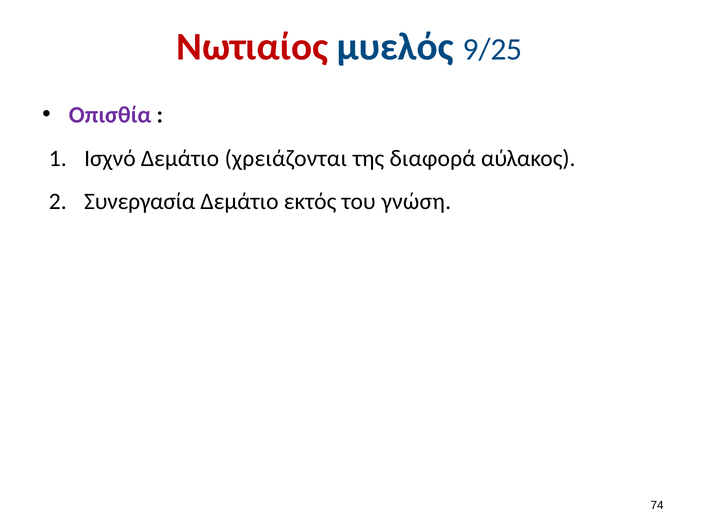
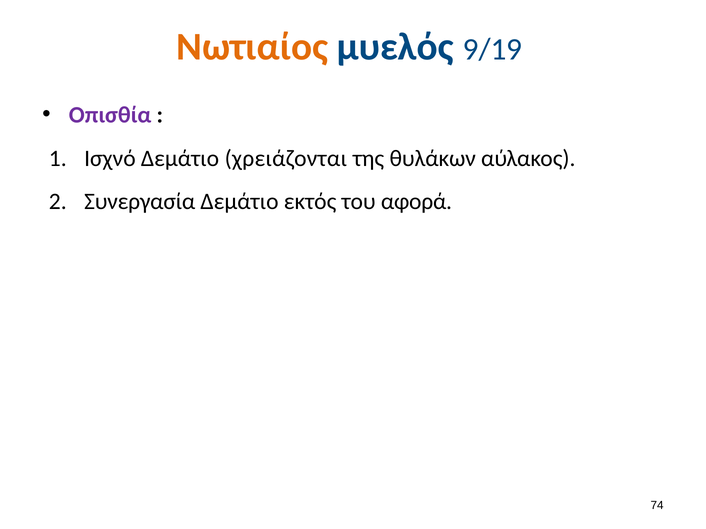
Νωτιαίος colour: red -> orange (252, 47)
9/25: 9/25 -> 9/19 (492, 49)
διαφορά: διαφορά -> θυλάκων (433, 158)
γνώση: γνώση -> αφορά (416, 202)
